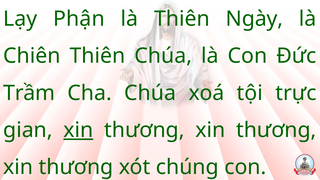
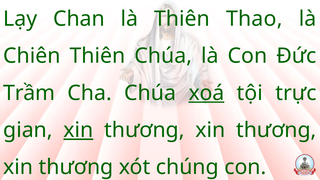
Phận: Phận -> Chan (79, 19)
Ngày: Ngày -> Thao (254, 19)
xoá underline: none -> present (206, 93)
